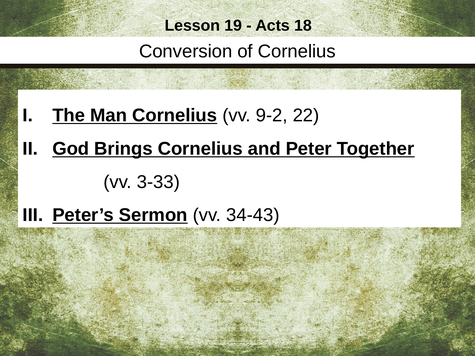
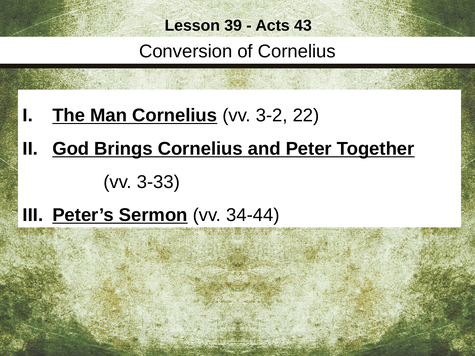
19: 19 -> 39 (233, 26)
18: 18 -> 43 (303, 26)
9-2: 9-2 -> 3-2 (272, 116)
34-43: 34-43 -> 34-44 (253, 215)
